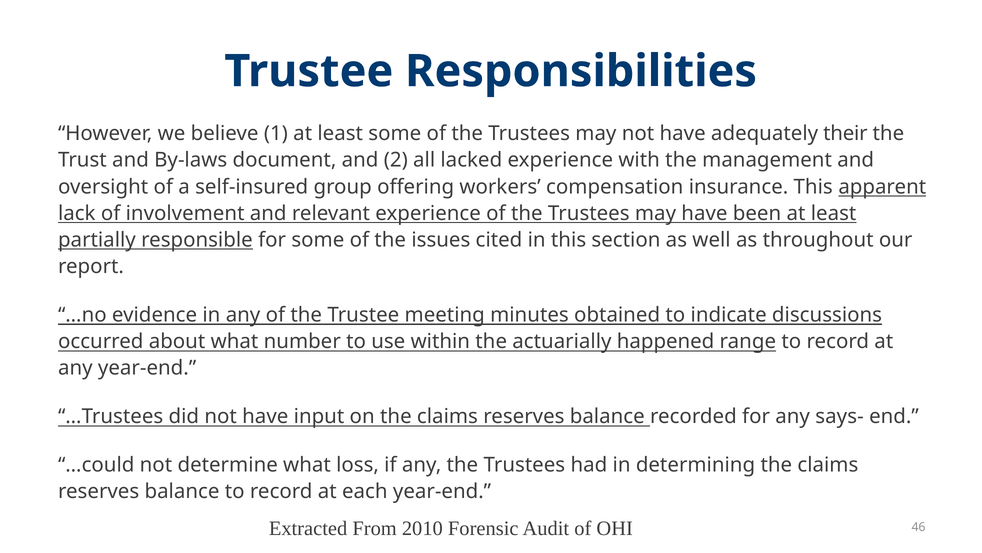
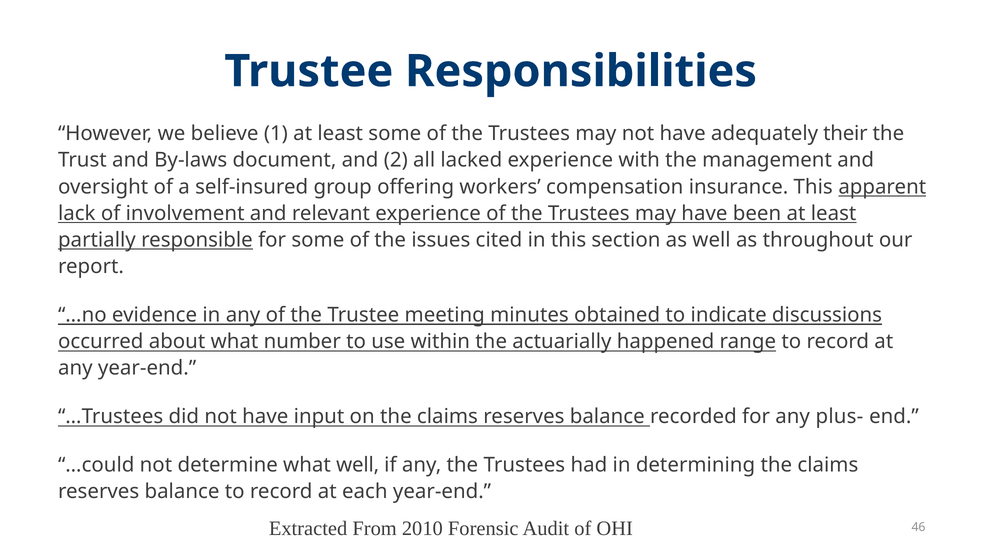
says-: says- -> plus- (839, 416)
what loss: loss -> well (358, 465)
